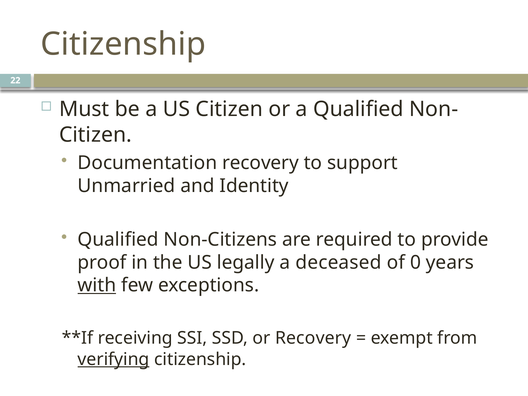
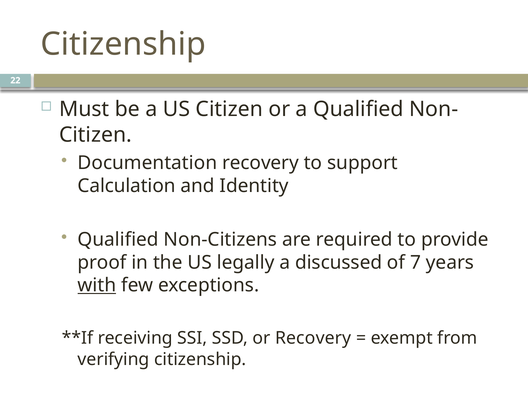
Unmarried: Unmarried -> Calculation (127, 186)
deceased: deceased -> discussed (339, 262)
0: 0 -> 7 (415, 262)
verifying underline: present -> none (114, 359)
